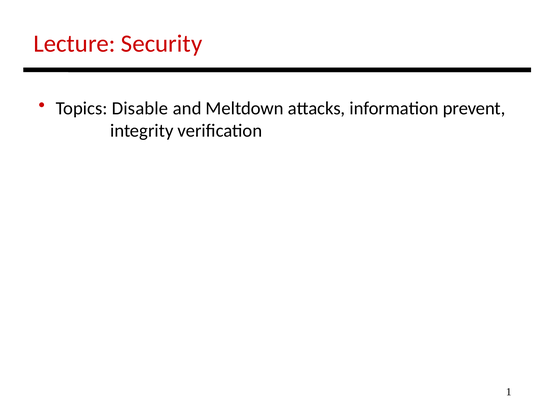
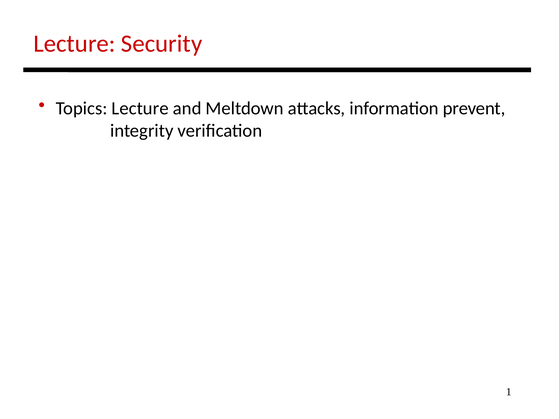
Topics Disable: Disable -> Lecture (140, 108)
